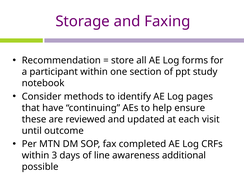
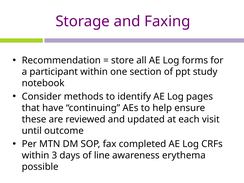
additional: additional -> erythema (184, 155)
